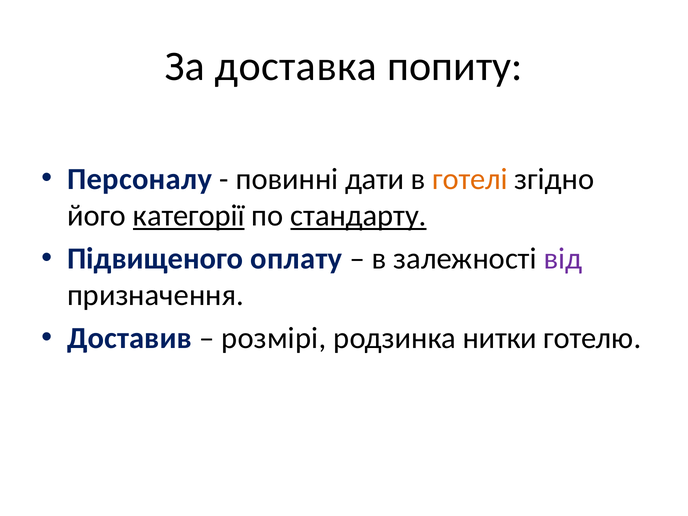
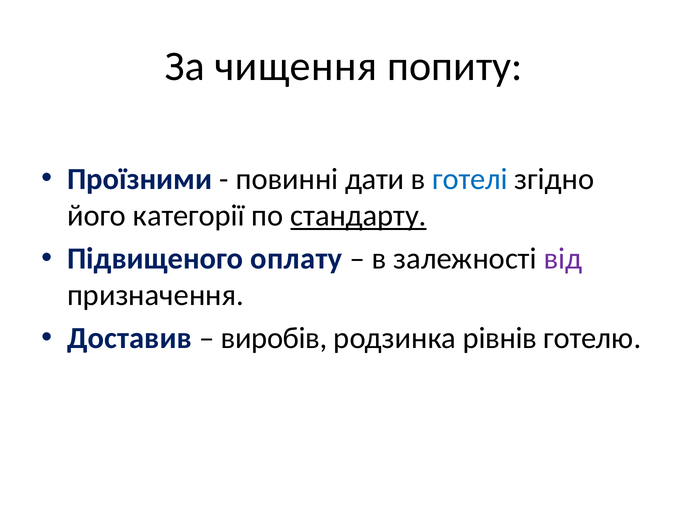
доставка: доставка -> чищення (296, 67)
Персоналу: Персоналу -> Проїзними (140, 179)
готелі colour: orange -> blue (470, 179)
категорії underline: present -> none (189, 216)
розмірі: розмірі -> виробів (274, 338)
нитки: нитки -> рівнів (500, 338)
